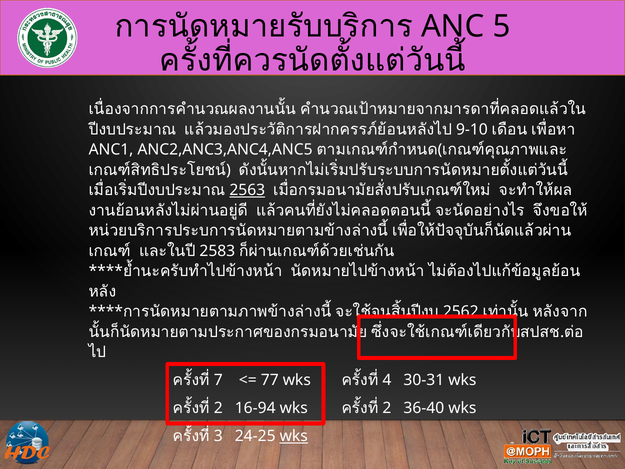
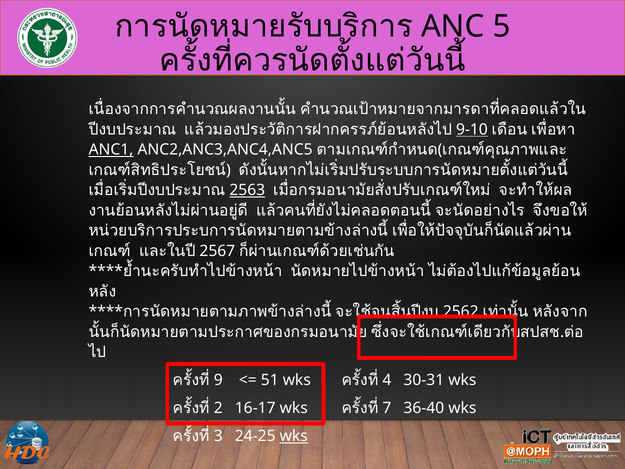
9-10 underline: none -> present (472, 129)
ANC1 underline: none -> present (111, 150)
2583: 2583 -> 2567 (217, 251)
7: 7 -> 9 (218, 380)
77: 77 -> 51 (270, 380)
16-94: 16-94 -> 16-17 (255, 408)
2: 2 -> 7 (387, 408)
